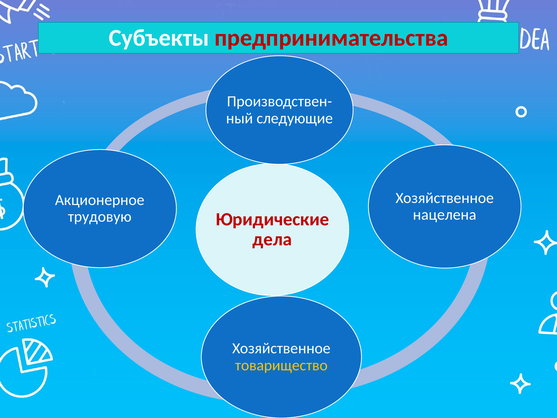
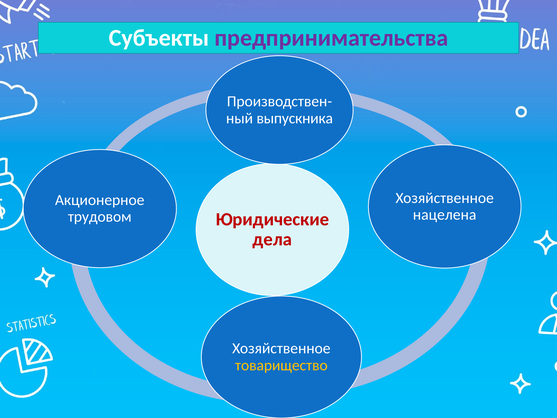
предпринимательства colour: red -> purple (331, 38)
следующие: следующие -> выпускника (295, 118)
трудовую: трудовую -> трудовом (100, 217)
